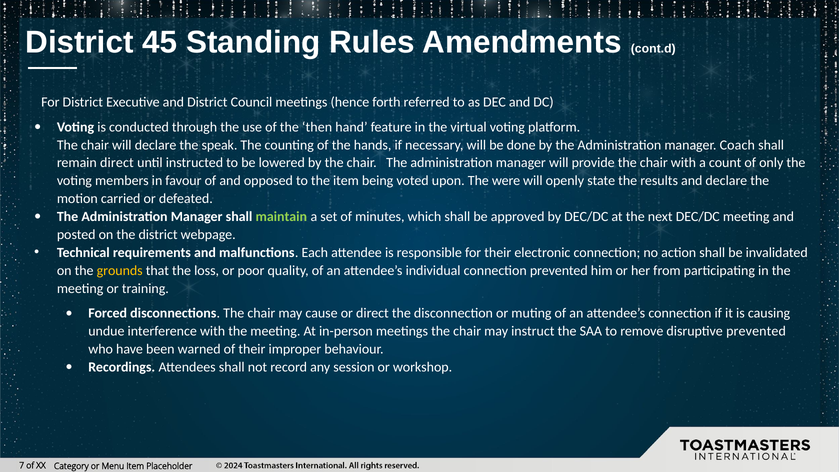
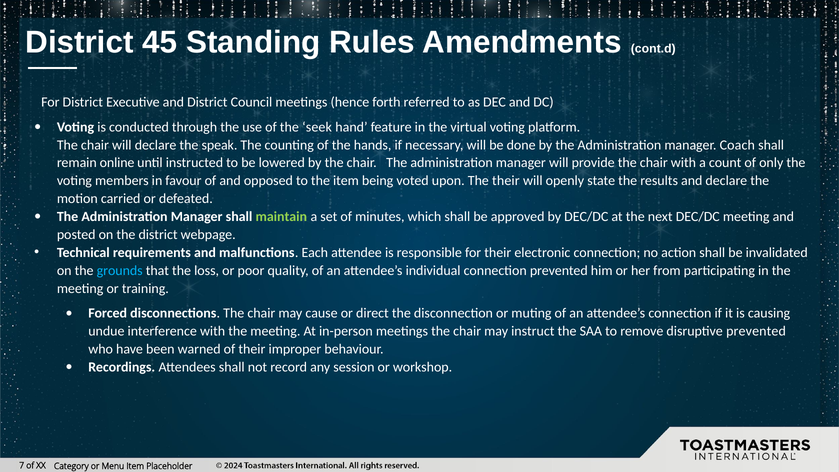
then: then -> seek (317, 127)
remain direct: direct -> online (117, 163)
The were: were -> their (506, 181)
grounds colour: yellow -> light blue (120, 270)
